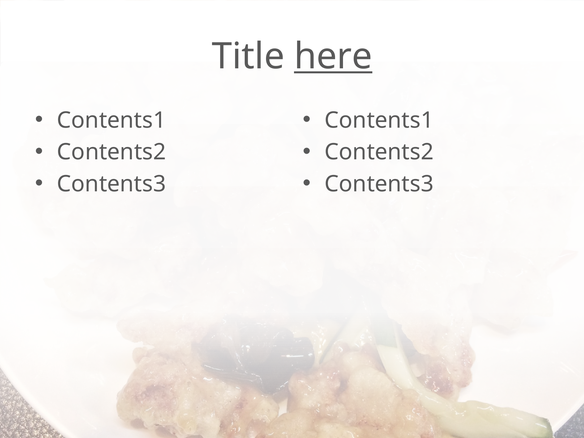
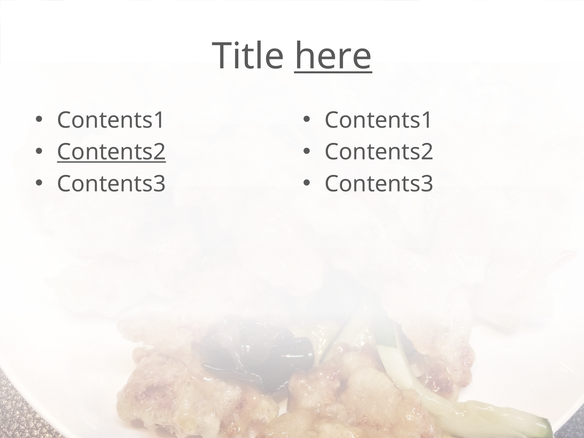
Contents2 underline: none -> present (111, 152)
